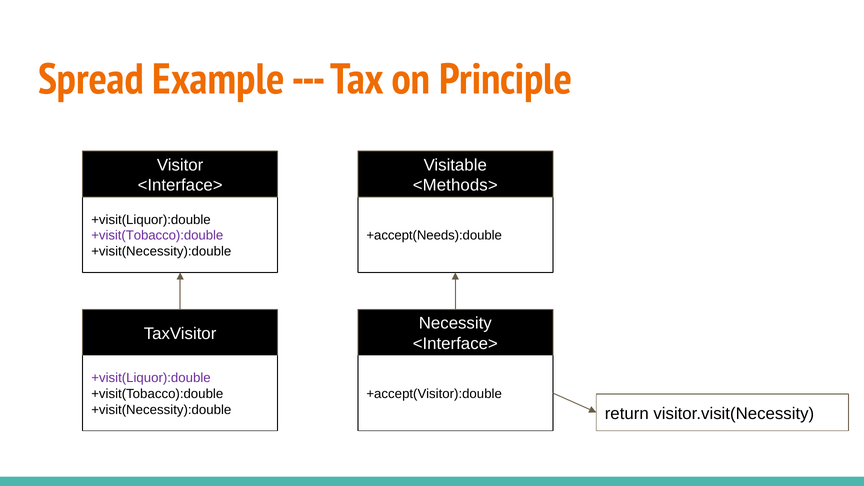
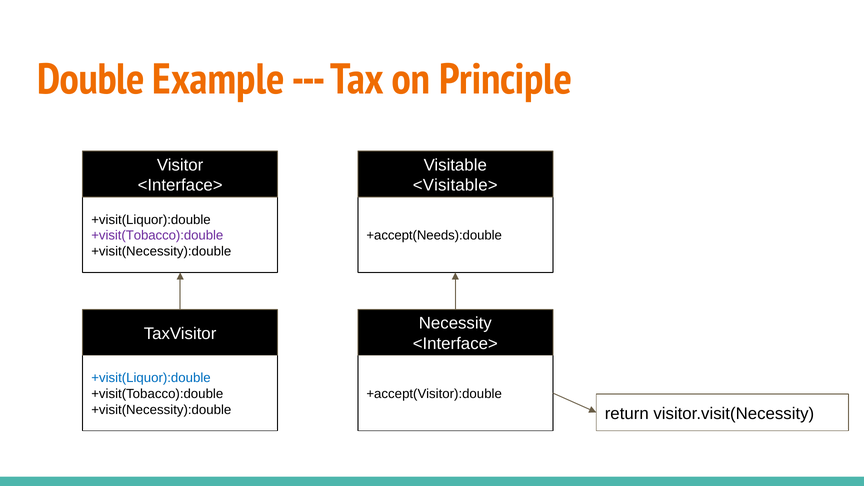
Spread: Spread -> Double (91, 80)
<Methods>: <Methods> -> <Visitable> (455, 185)
+visit(Liquor):double colour: purple -> blue (151, 378)
